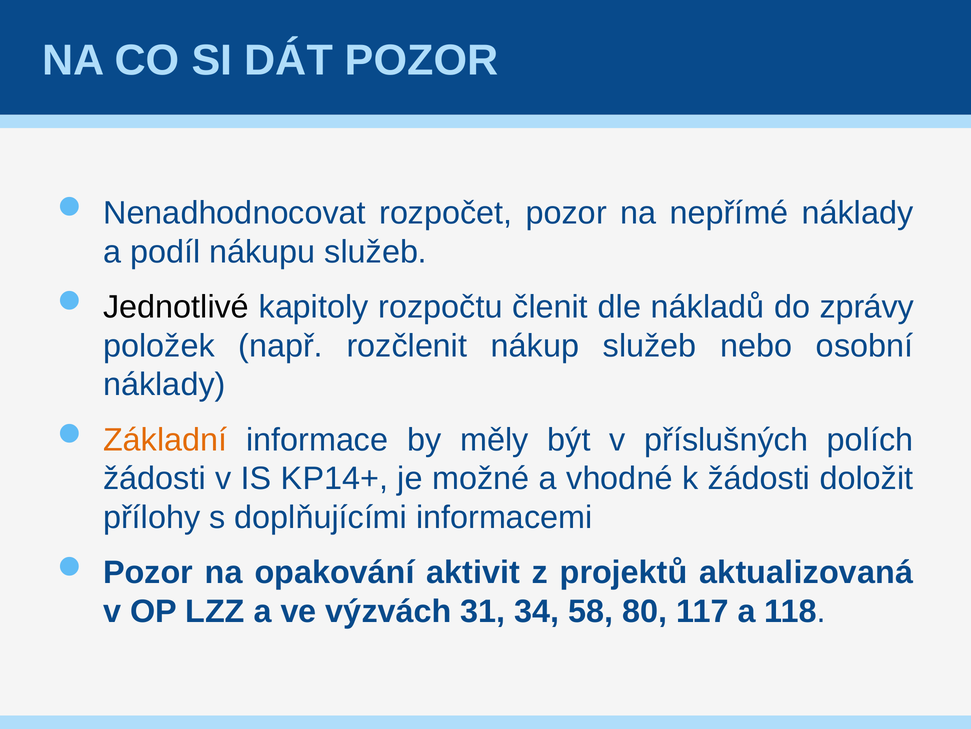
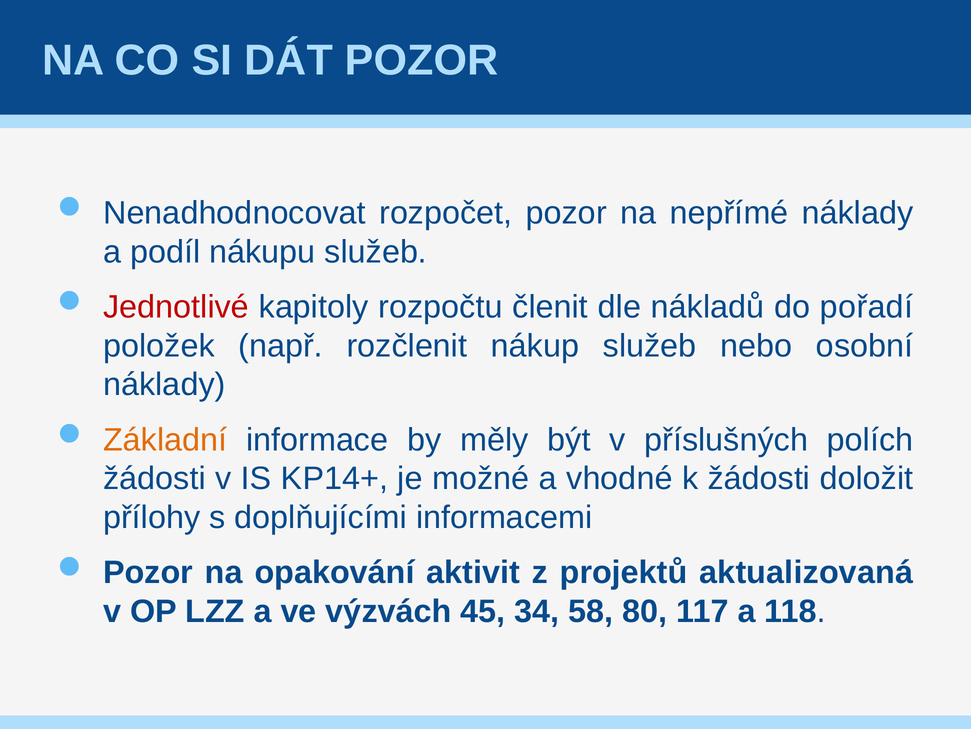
Jednotlivé colour: black -> red (176, 307)
zprávy: zprávy -> pořadí (867, 307)
31: 31 -> 45 (483, 611)
